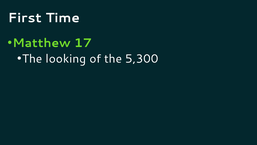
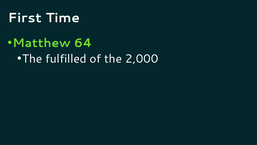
17: 17 -> 64 (83, 43)
looking: looking -> fulfilled (66, 59)
5,300: 5,300 -> 2,000 (142, 59)
